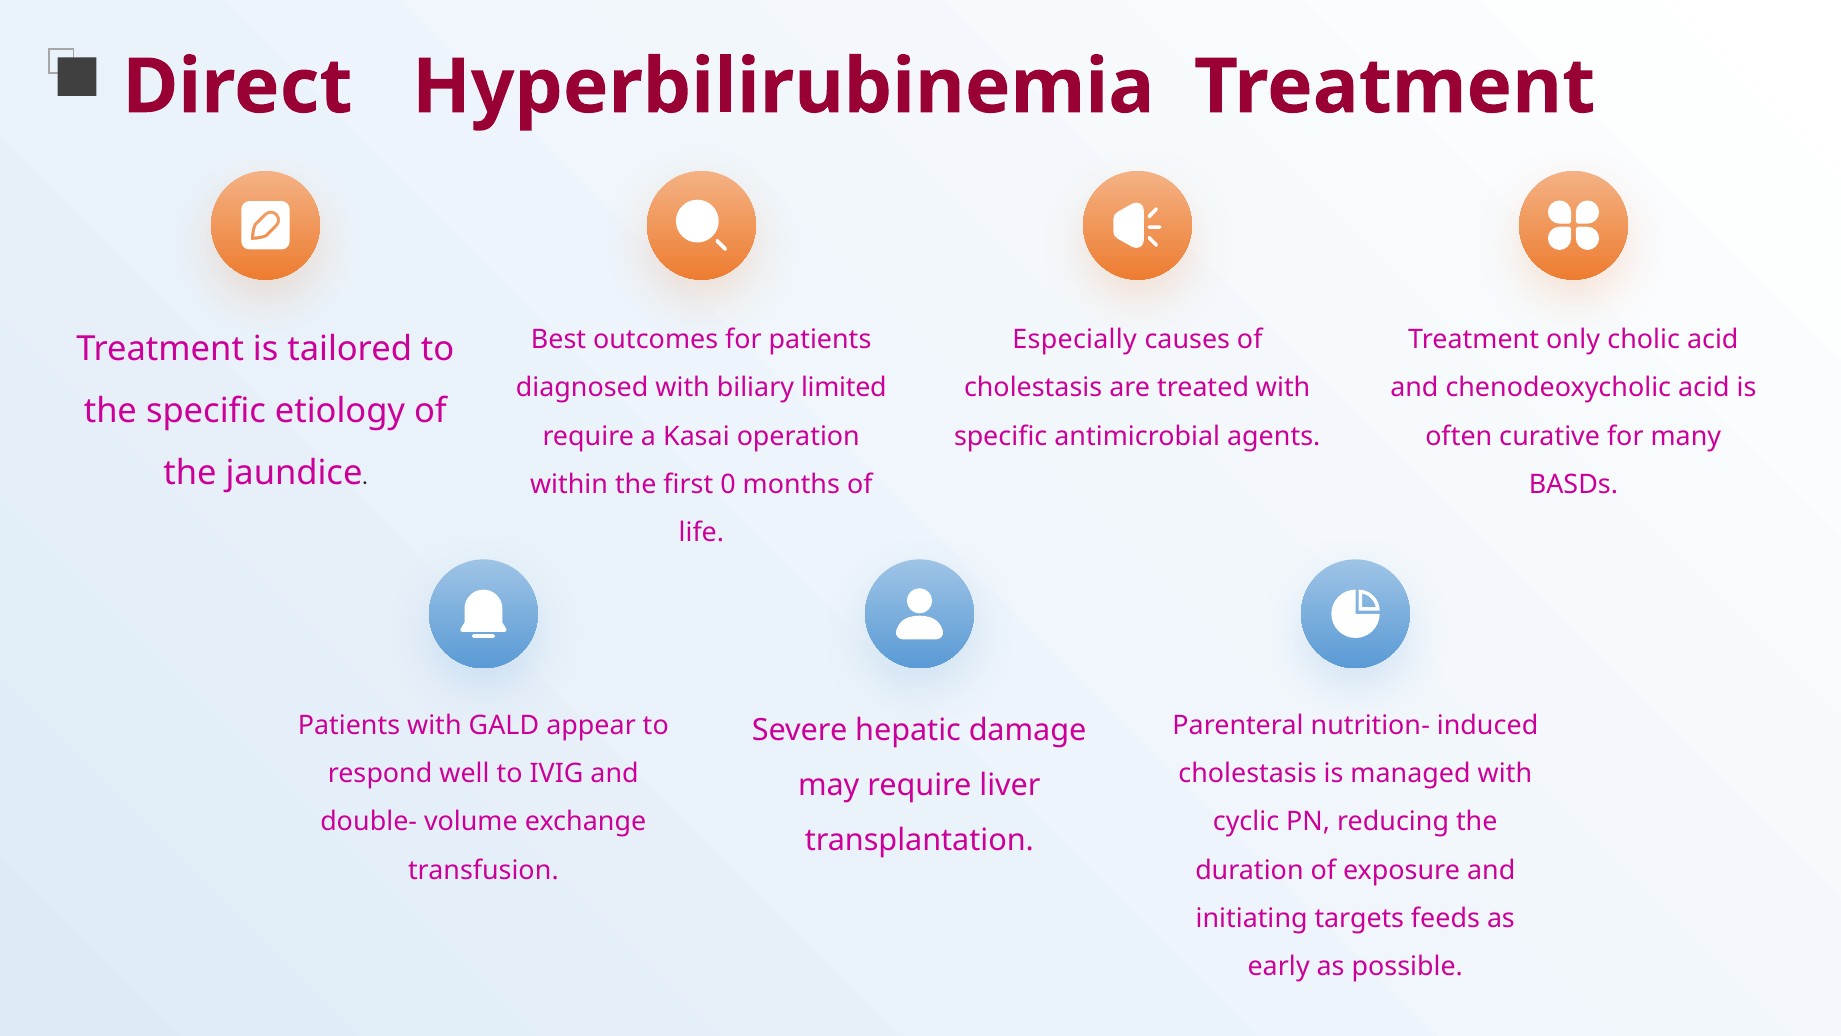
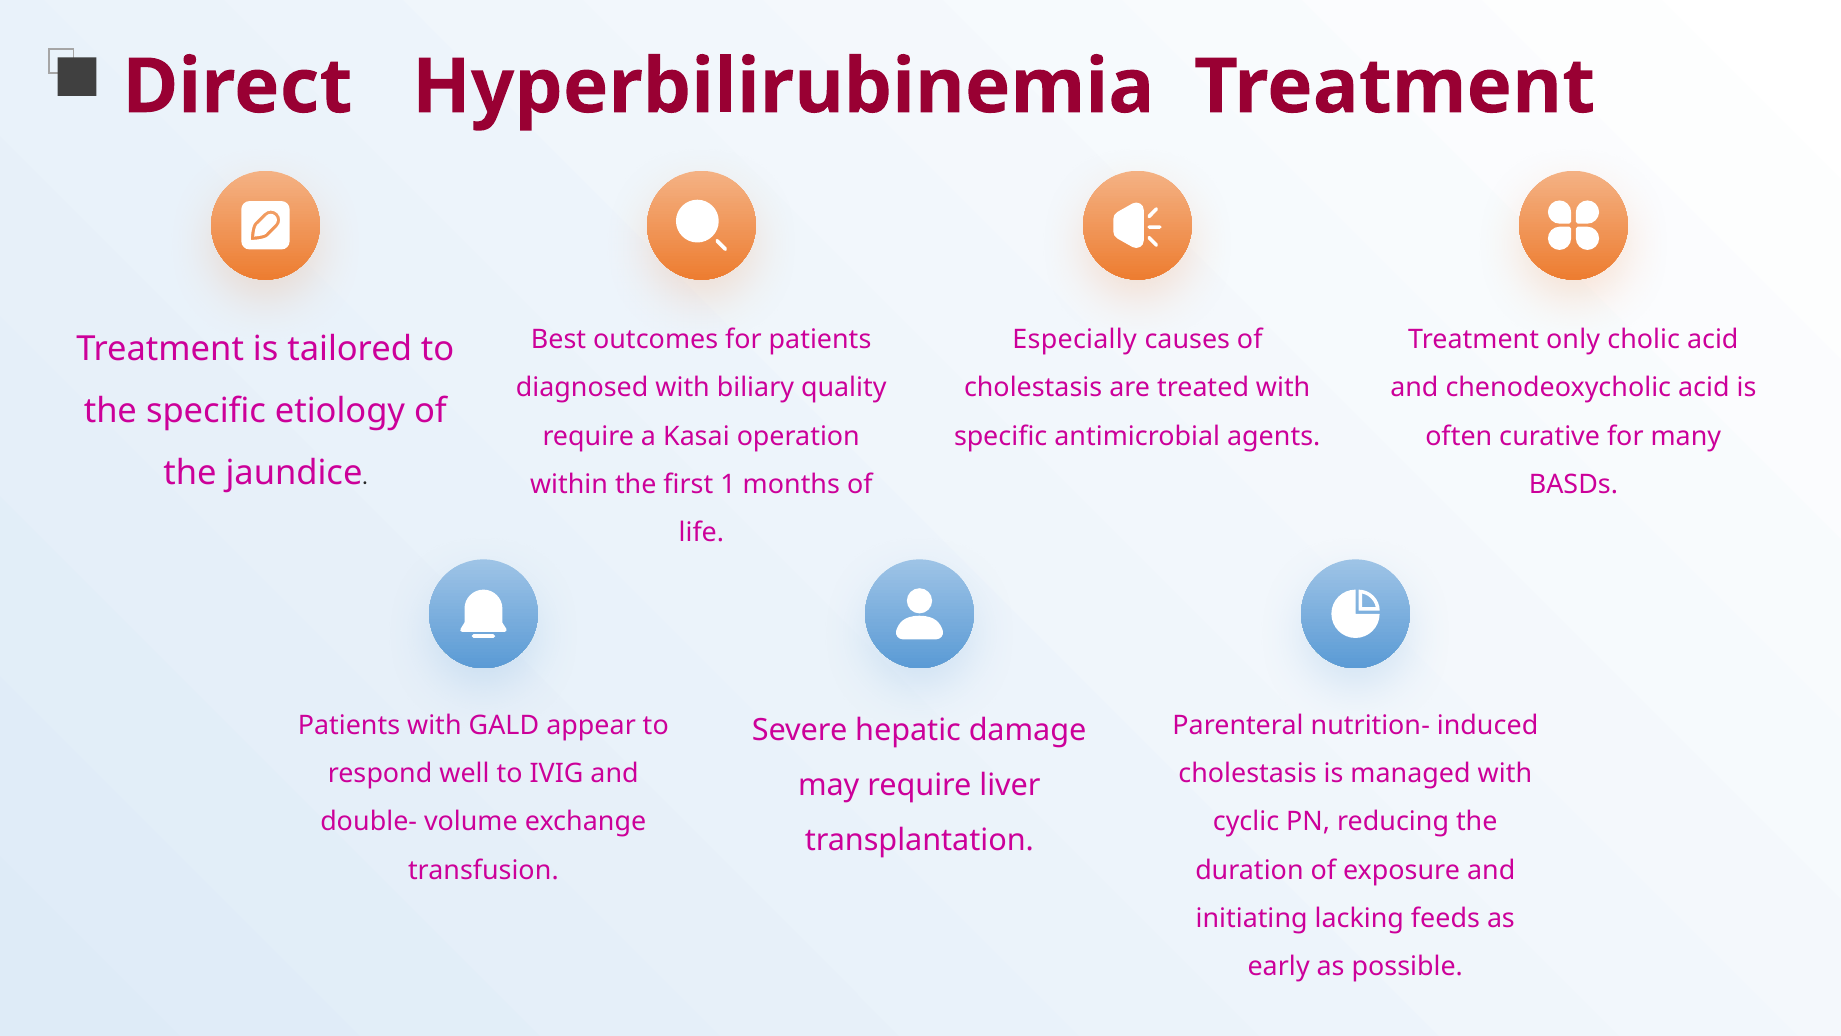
limited: limited -> quality (844, 388)
0: 0 -> 1 (728, 484)
targets: targets -> lacking (1359, 918)
